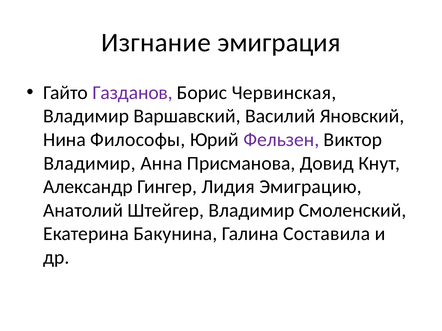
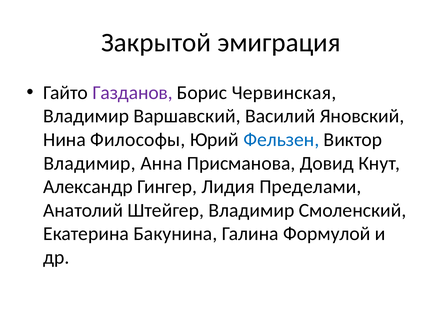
Изгнание: Изгнание -> Закрытой (156, 43)
Фельзен colour: purple -> blue (281, 140)
Эмиграцию: Эмиграцию -> Пределами (310, 187)
Составила: Составила -> Формулой (327, 234)
